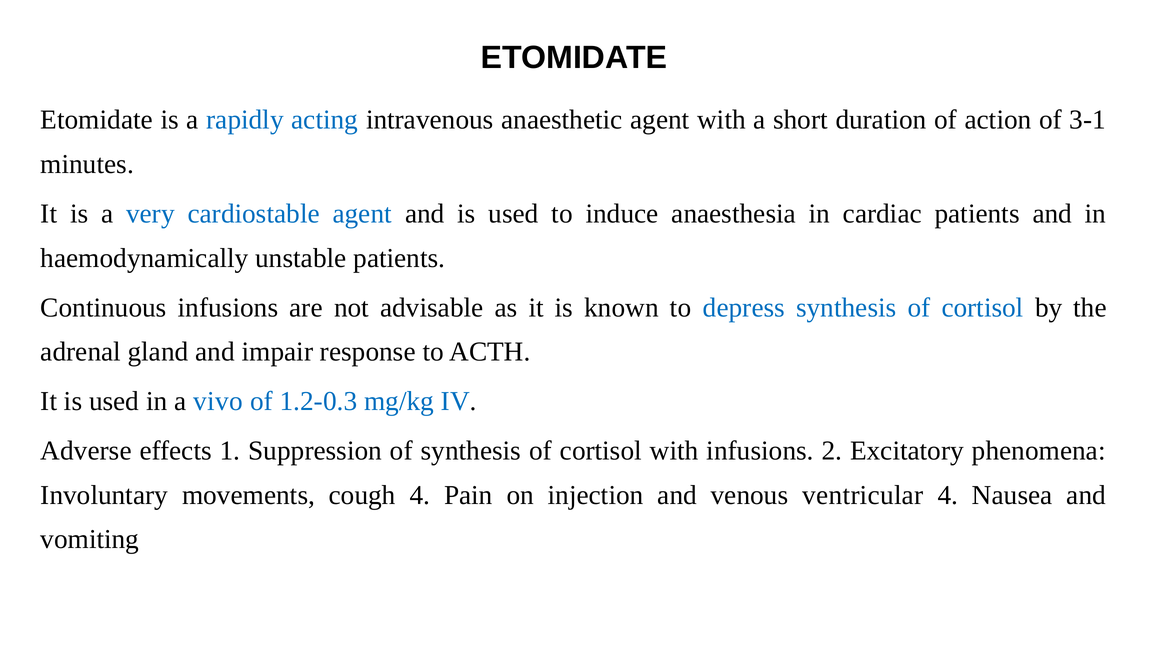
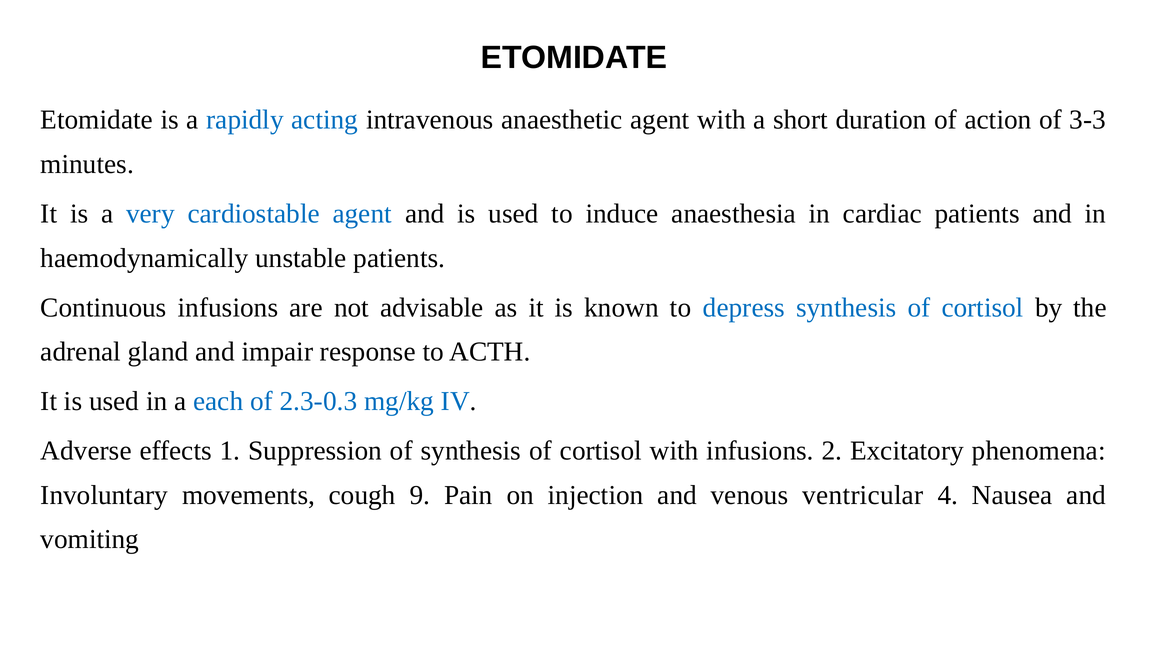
3-1: 3-1 -> 3-3 (1088, 120)
vivo: vivo -> each (218, 401)
1.2-0.3: 1.2-0.3 -> 2.3-0.3 (319, 401)
cough 4: 4 -> 9 (420, 495)
